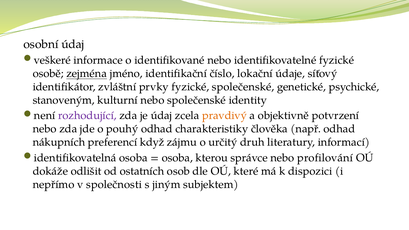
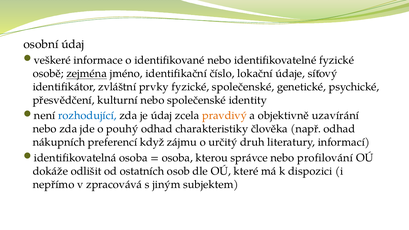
stanoveným: stanoveným -> přesvědčení (64, 100)
rozhodující colour: purple -> blue (87, 116)
potvrzení: potvrzení -> uzavírání (335, 116)
společnosti: společnosti -> zpracovává (114, 184)
